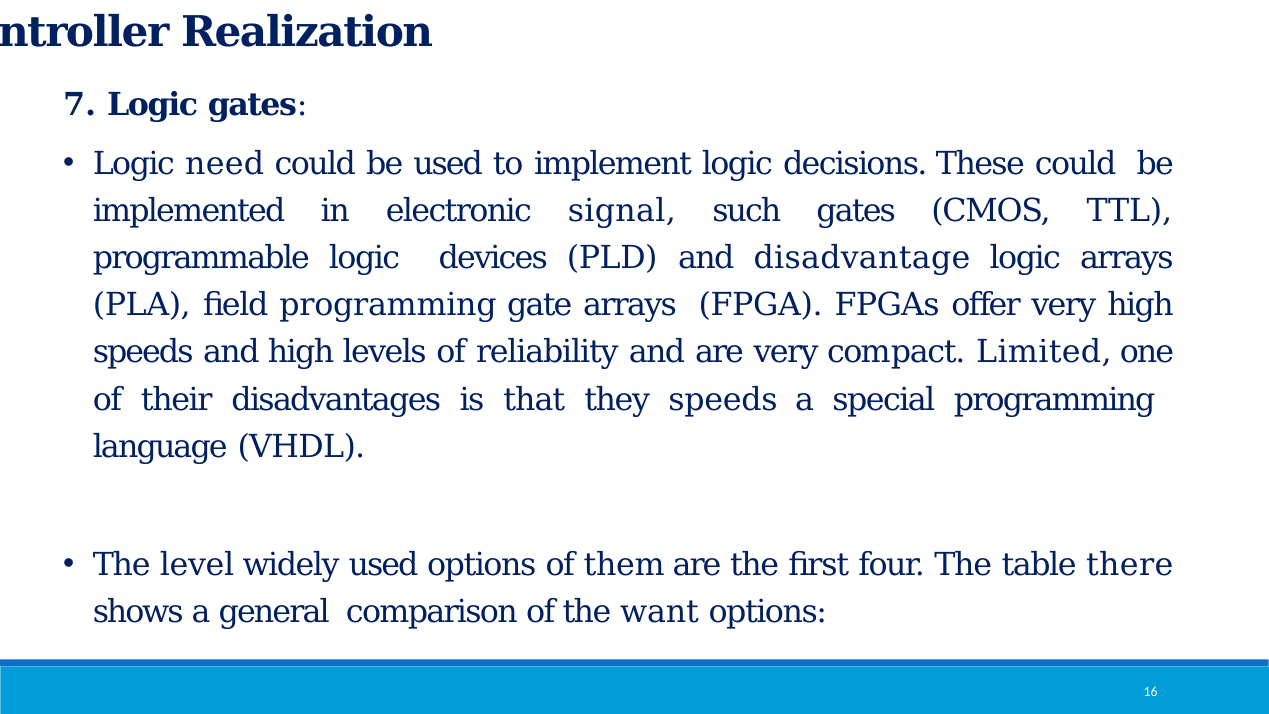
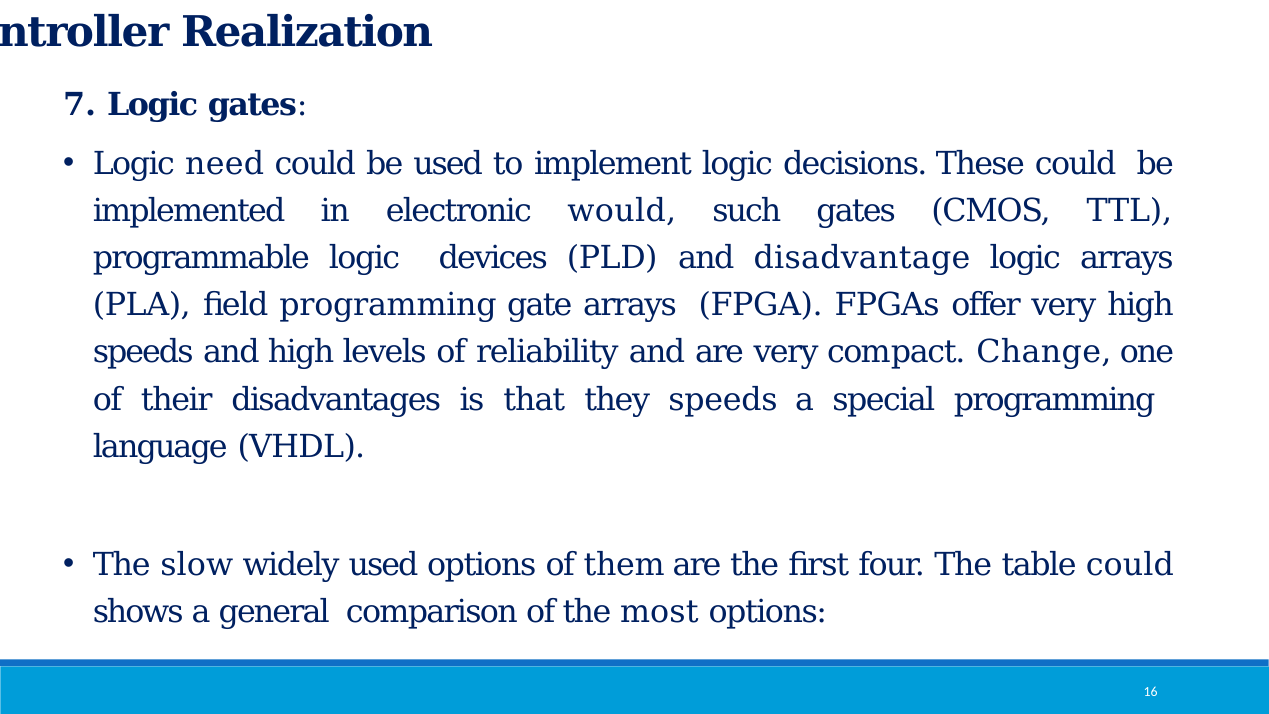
signal: signal -> would (622, 211)
Limited: Limited -> Change (1044, 352)
level: level -> slow (197, 565)
table there: there -> could (1130, 565)
want: want -> most (659, 612)
